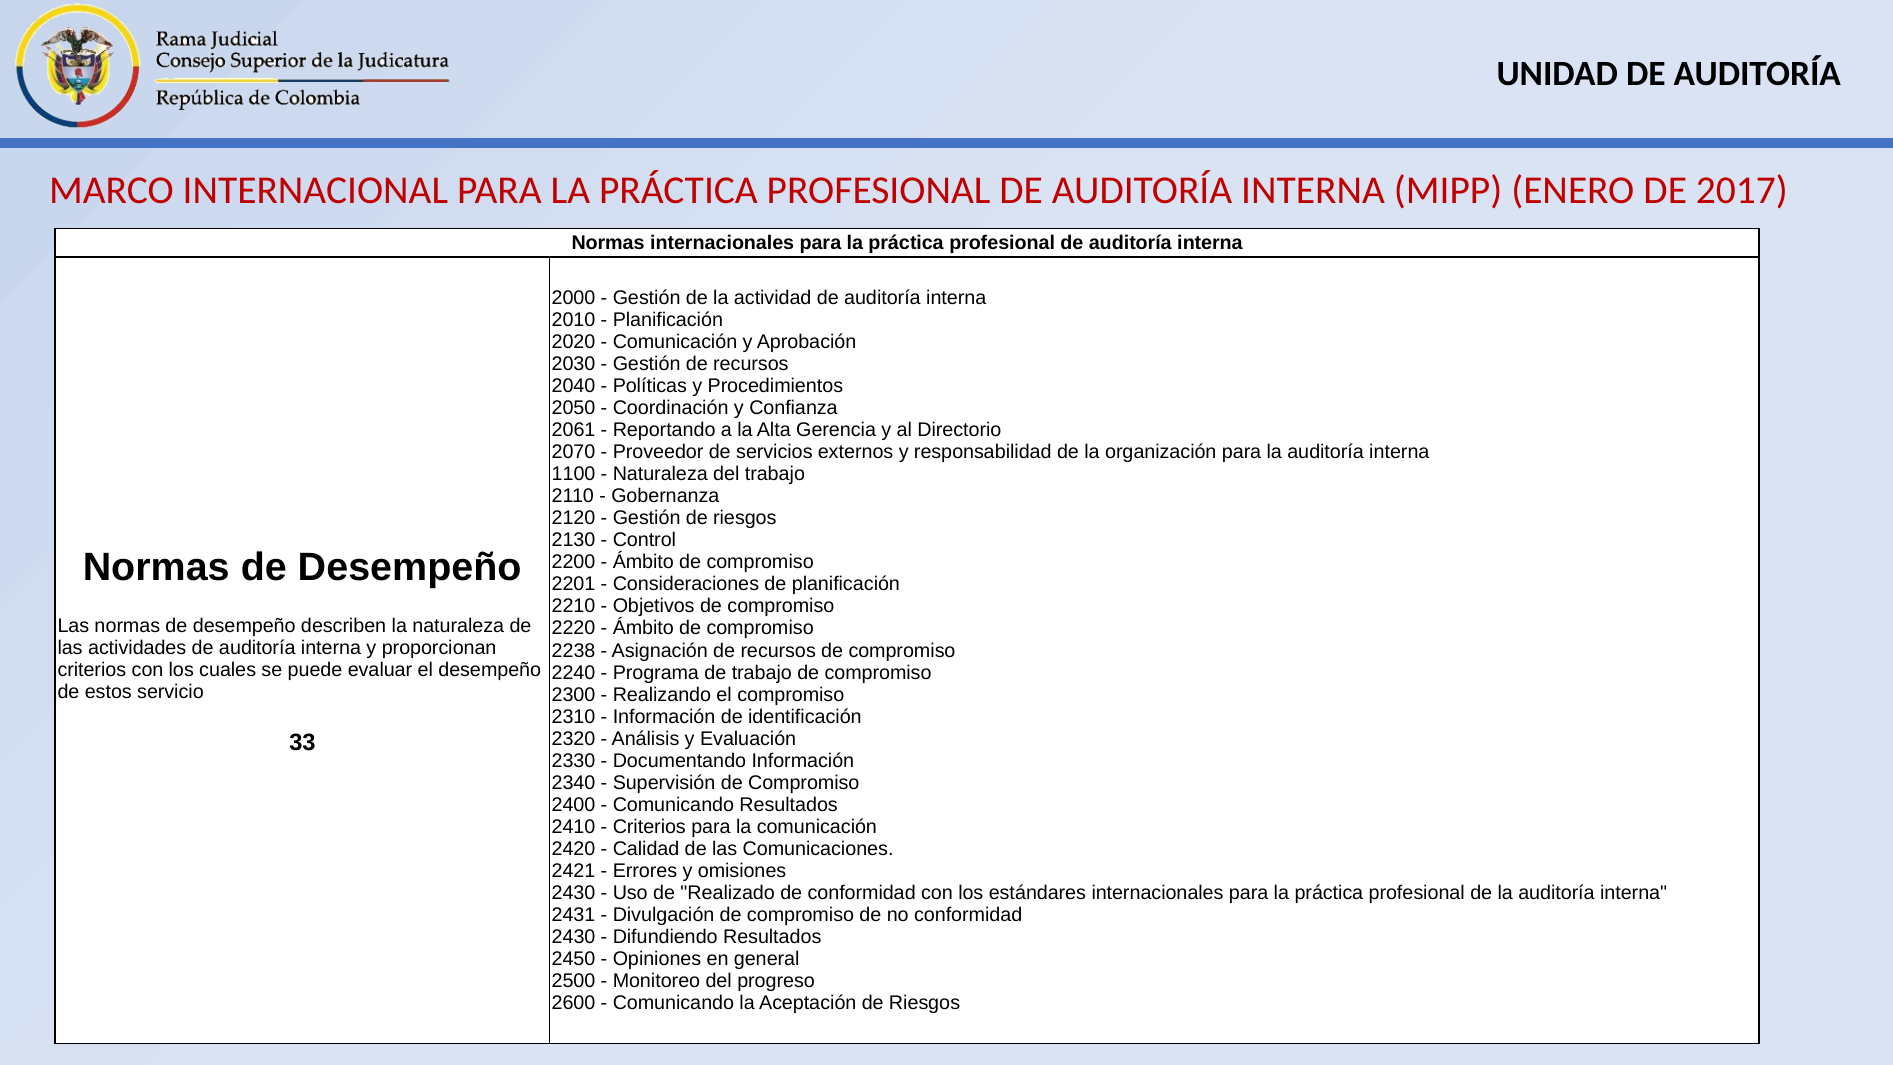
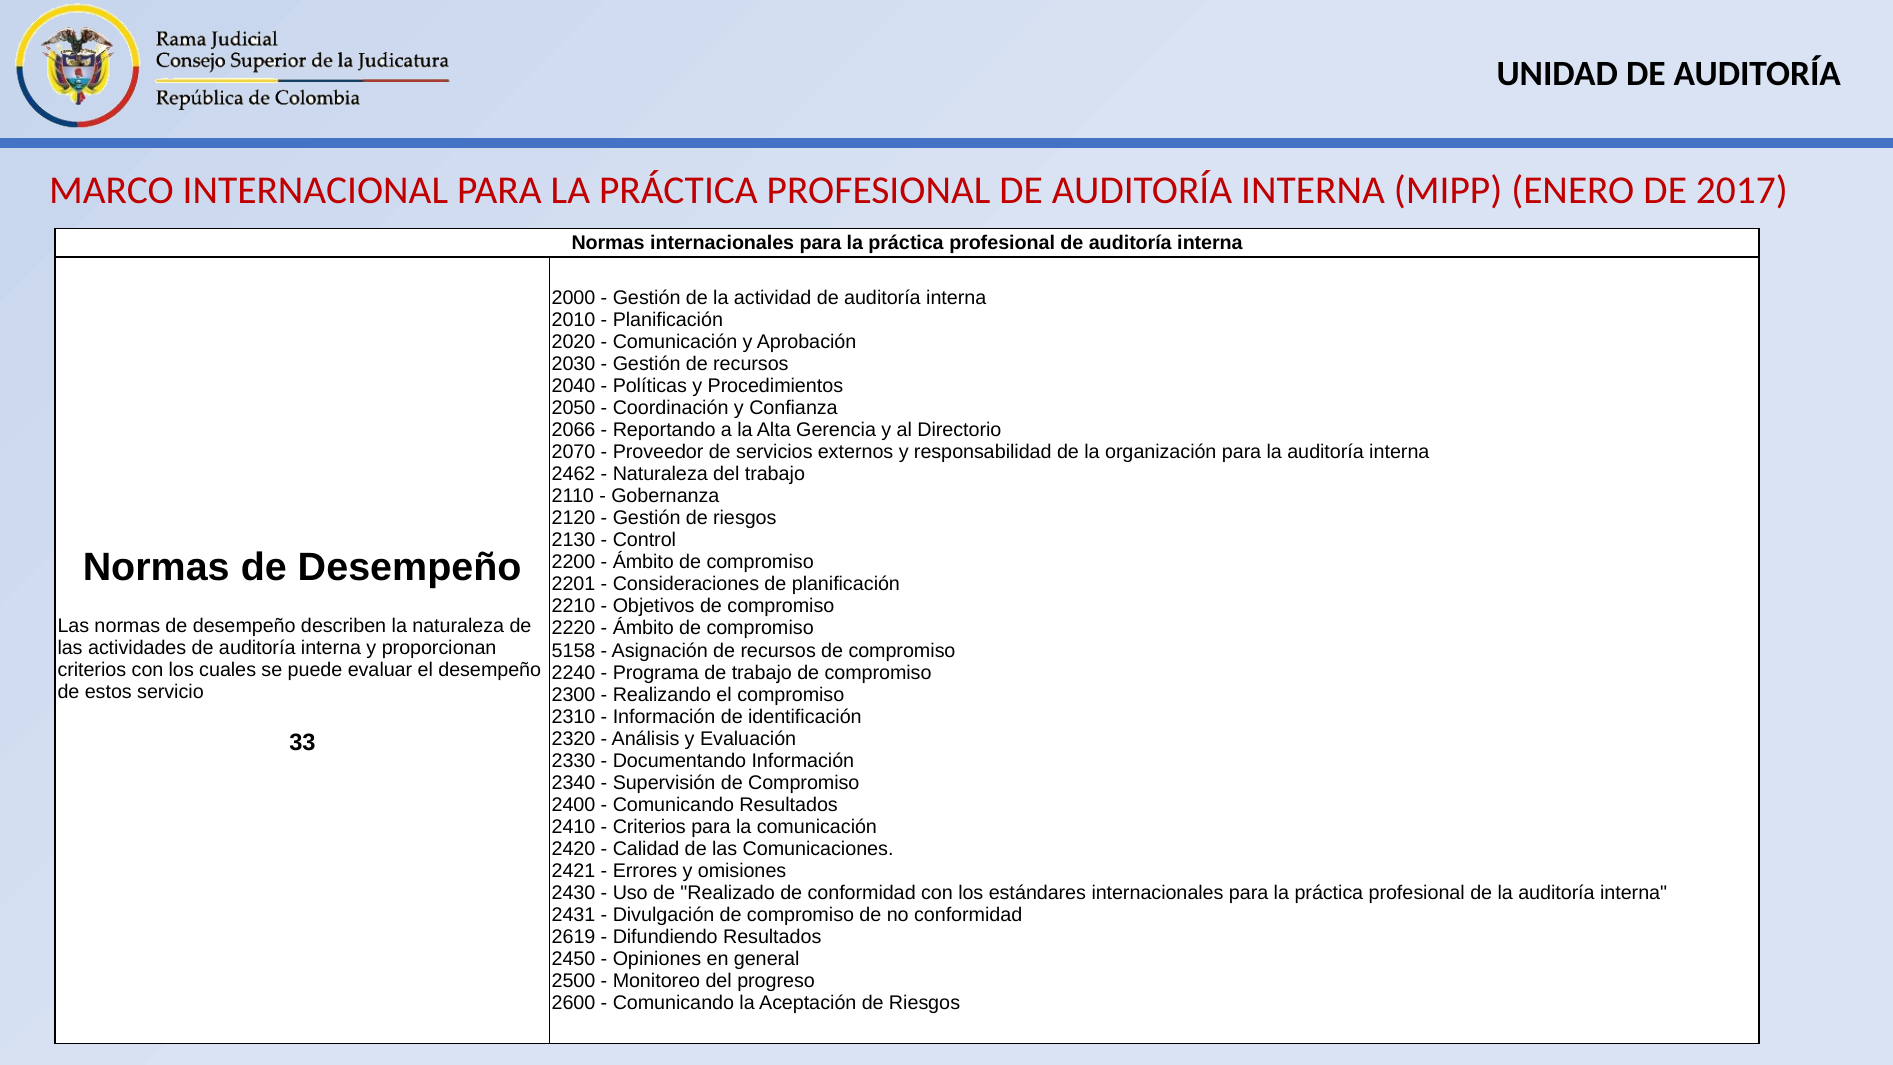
2061: 2061 -> 2066 (574, 430)
1100: 1100 -> 2462 (574, 474)
2238: 2238 -> 5158 (574, 650)
2430: 2430 -> 2619 (574, 937)
